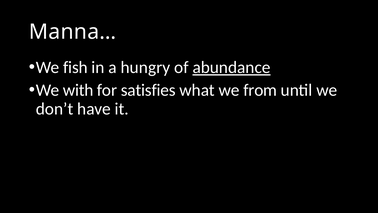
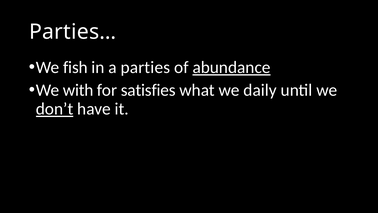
Manna…: Manna… -> Parties… (73, 32)
hungry: hungry -> parties (145, 67)
from: from -> daily (260, 90)
don’t underline: none -> present (55, 109)
